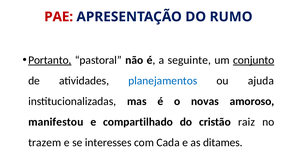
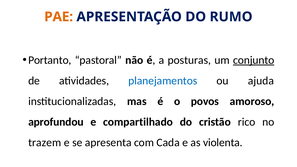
PAE colour: red -> orange (59, 17)
Portanto underline: present -> none (50, 60)
seguinte: seguinte -> posturas (189, 60)
novas: novas -> povos (205, 101)
manifestou: manifestou -> aprofundou (56, 122)
raiz: raiz -> rico (247, 122)
interesses: interesses -> apresenta (108, 143)
ditames: ditames -> violenta (223, 143)
